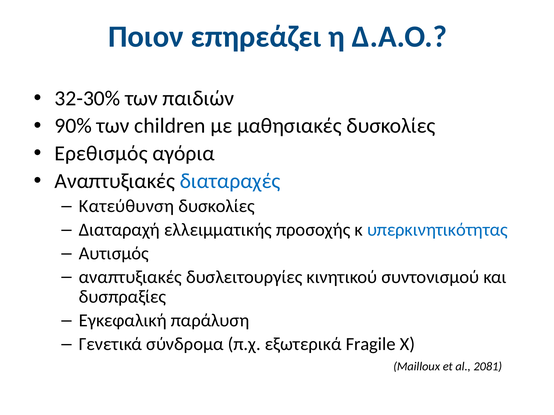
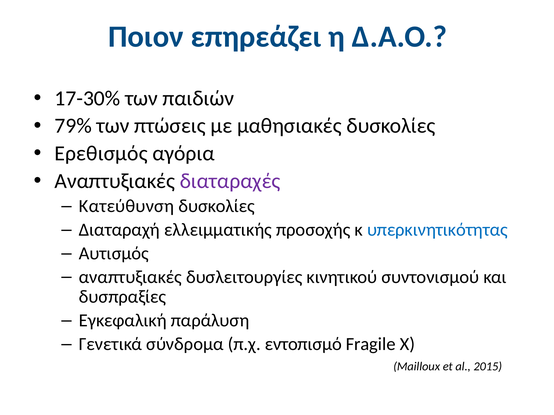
32-30%: 32-30% -> 17-30% (87, 98)
90%: 90% -> 79% (73, 126)
children: children -> πτώσεις (170, 126)
διαταραχές colour: blue -> purple (230, 181)
εξωτερικά: εξωτερικά -> εντοπισμό (303, 344)
2081: 2081 -> 2015 (488, 367)
